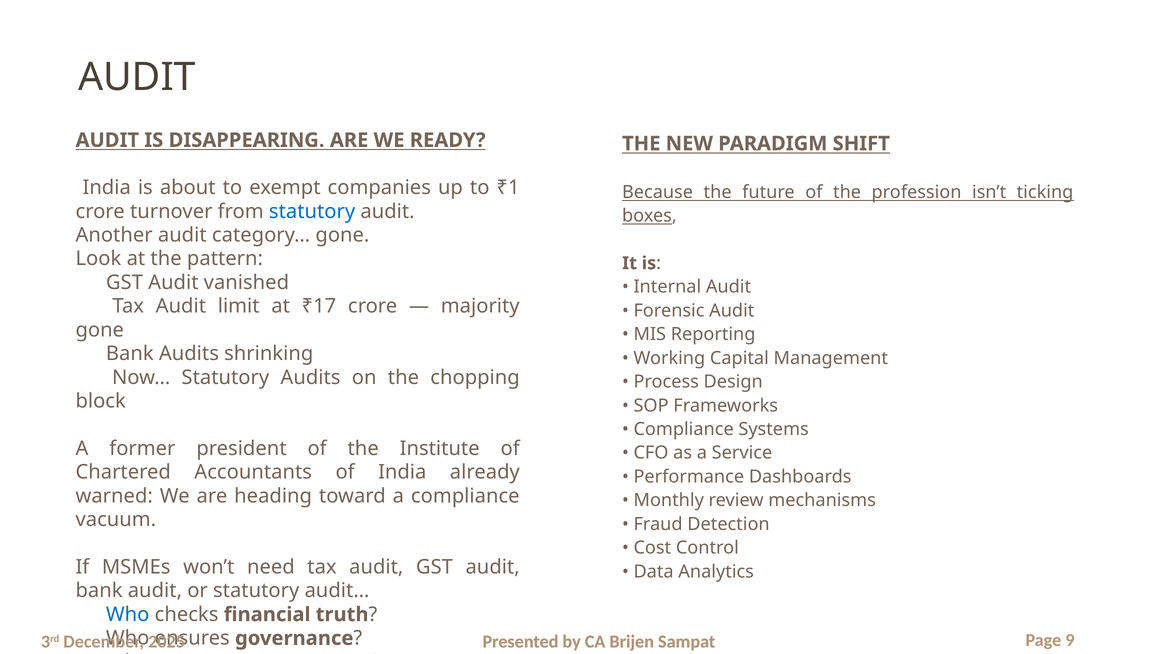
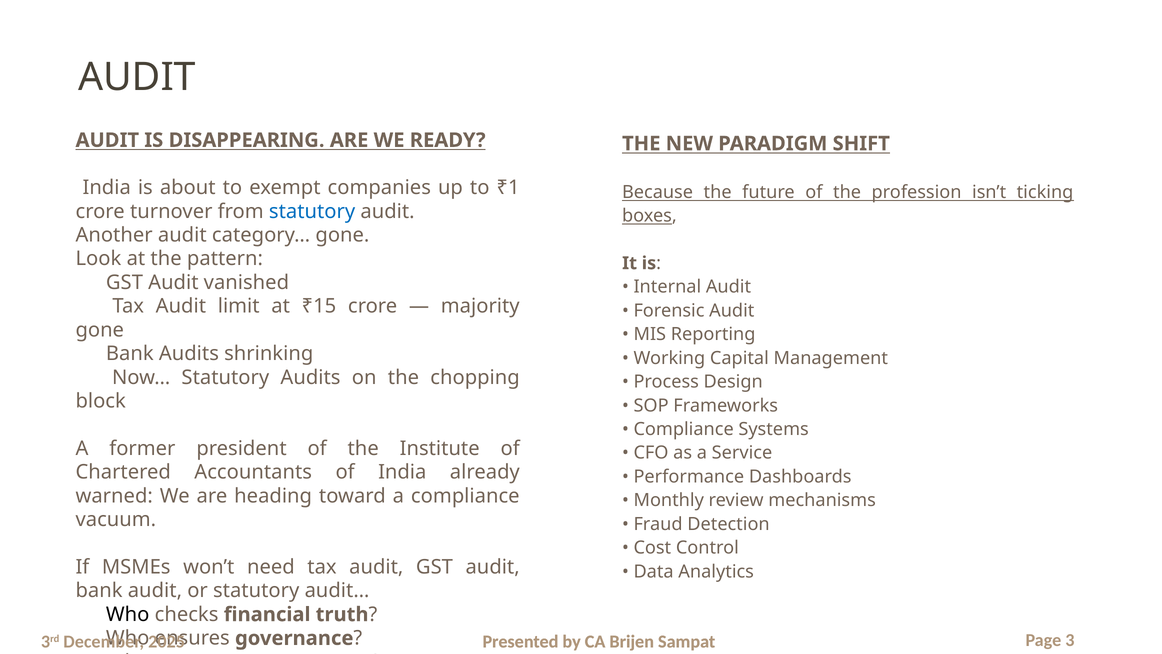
₹17: ₹17 -> ₹15 (319, 306)
Who colour: blue -> black (128, 614)
9: 9 -> 3 (1070, 640)
